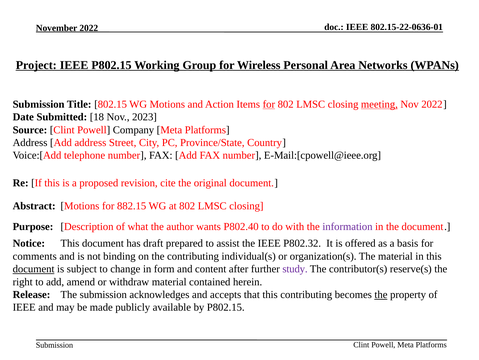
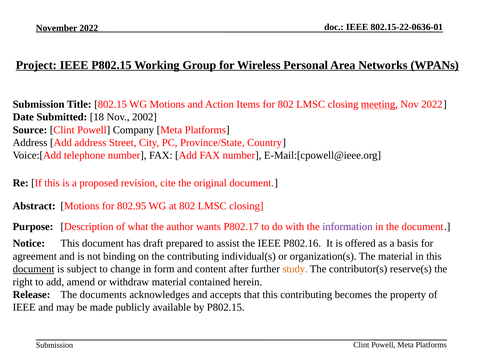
for underline: present -> none (269, 104)
2023: 2023 -> 2002 (144, 117)
882.15: 882.15 -> 802.95 (132, 205)
P802.40: P802.40 -> P802.17 (241, 226)
P802.32: P802.32 -> P802.16 (302, 243)
comments: comments -> agreement (35, 256)
study colour: purple -> orange (295, 268)
The submission: submission -> documents (103, 294)
the underline: present -> none (381, 294)
